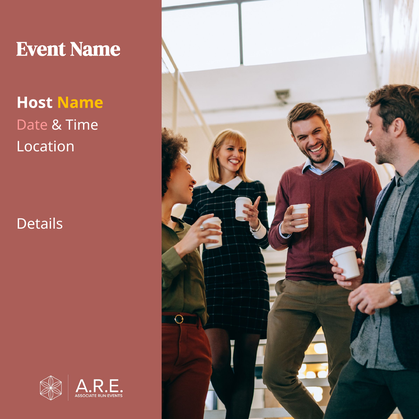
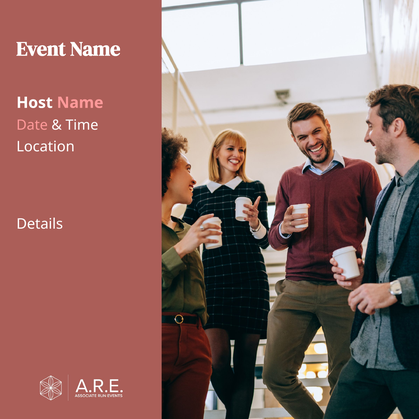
Name colour: yellow -> pink (80, 103)
